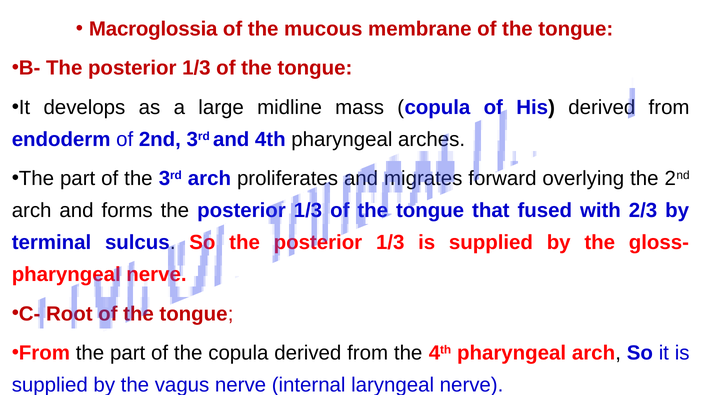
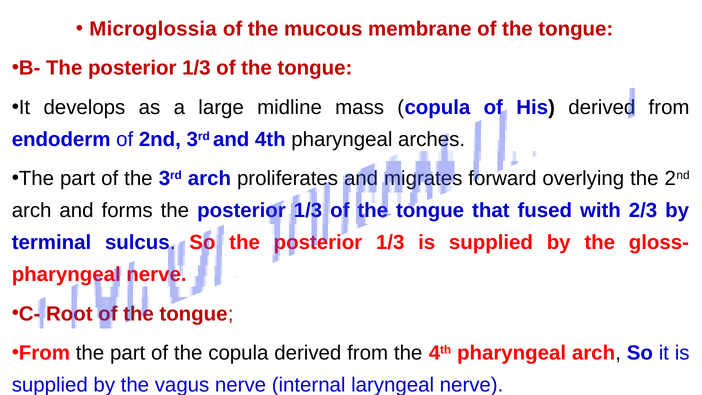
Macroglossia: Macroglossia -> Microglossia (153, 29)
